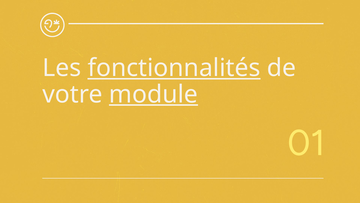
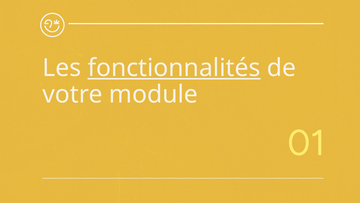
module underline: present -> none (153, 94)
